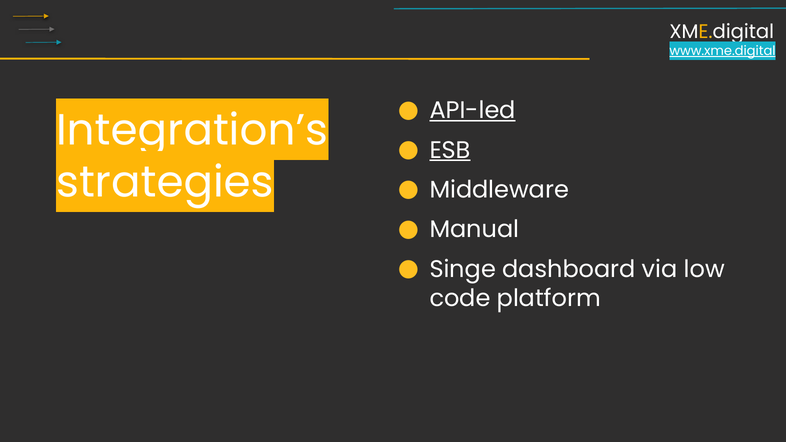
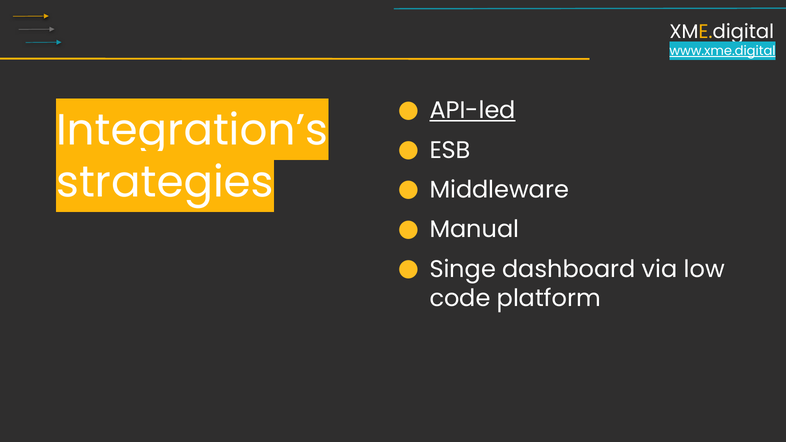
ESB underline: present -> none (450, 150)
